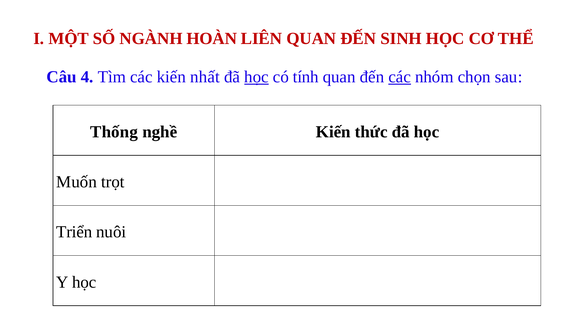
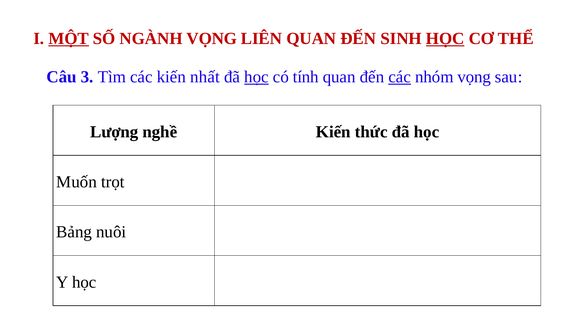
MỘT underline: none -> present (69, 39)
NGÀNH HOÀN: HOÀN -> VỌNG (212, 39)
HỌC underline: none -> present (445, 39)
4: 4 -> 3 (87, 77)
nhóm chọn: chọn -> vọng (474, 77)
Thống: Thống -> Lượng (114, 132)
Triển: Triển -> Bảng (74, 232)
